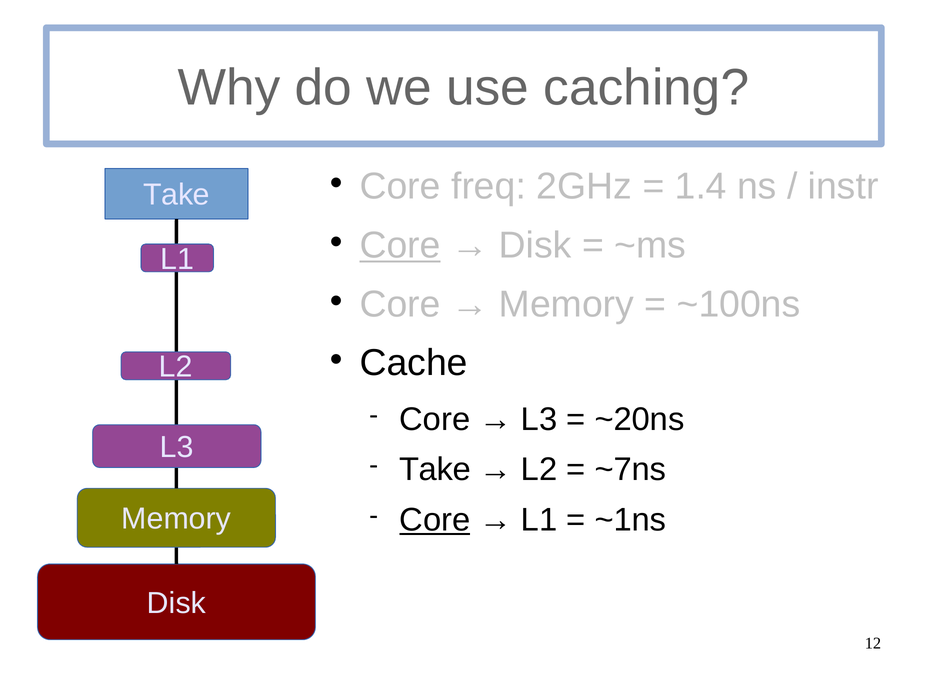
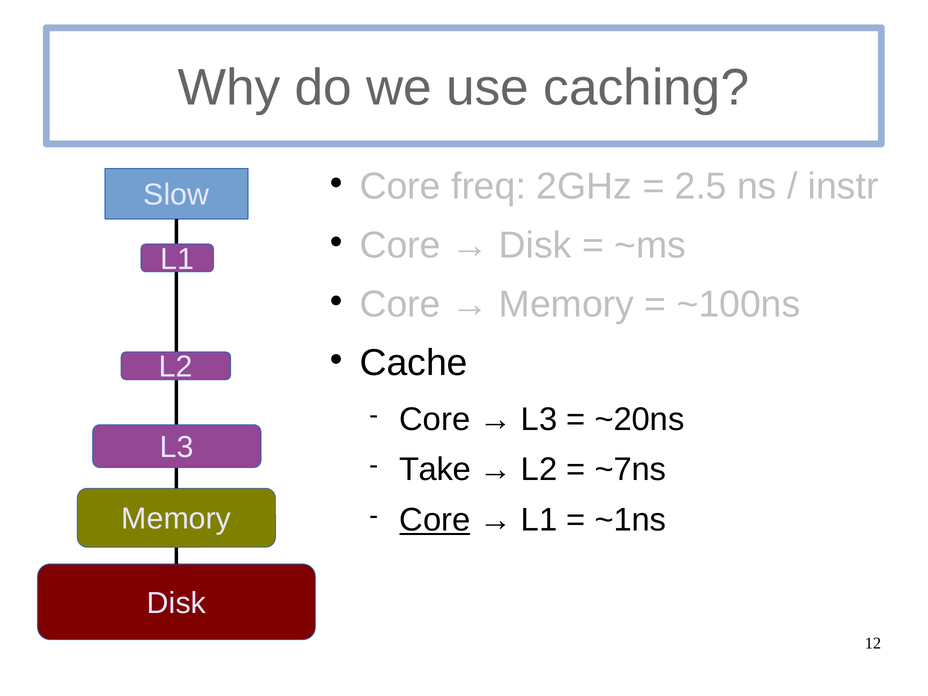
1.4: 1.4 -> 2.5 (701, 186)
Take: Take -> Slow (176, 195)
Core underline: present -> none (400, 245)
